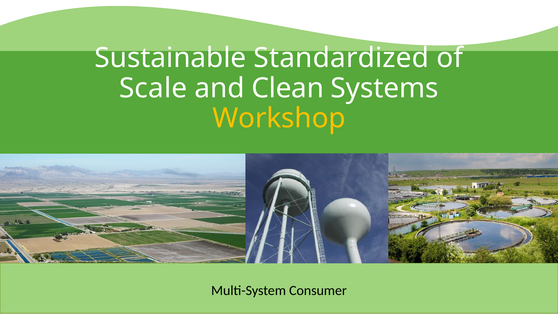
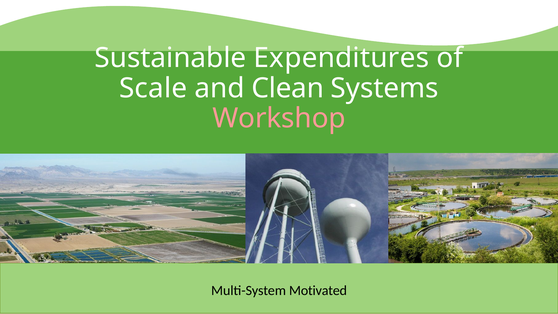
Standardized: Standardized -> Expenditures (341, 58)
Workshop colour: yellow -> pink (279, 118)
Consumer: Consumer -> Motivated (318, 291)
